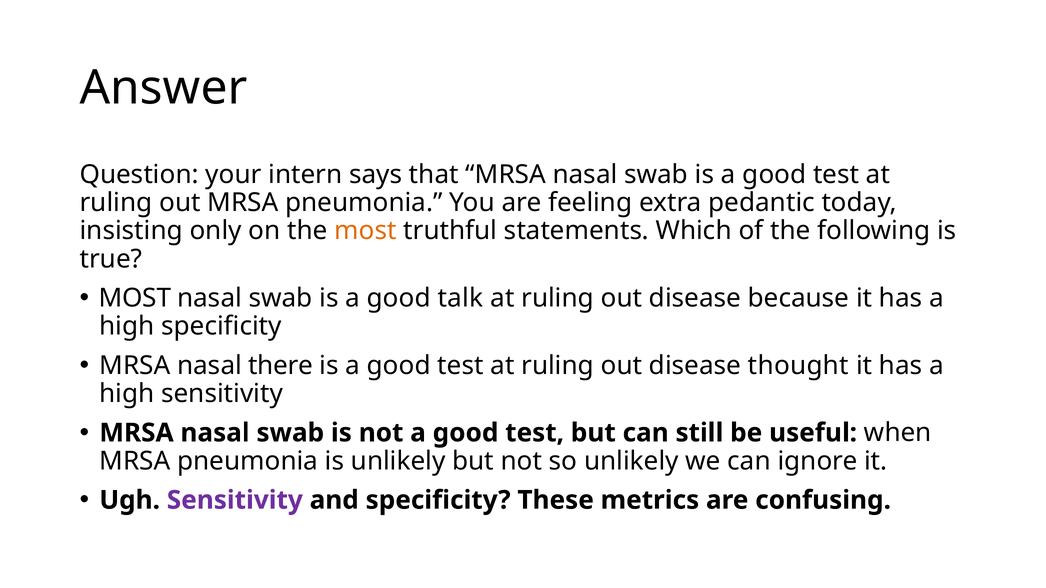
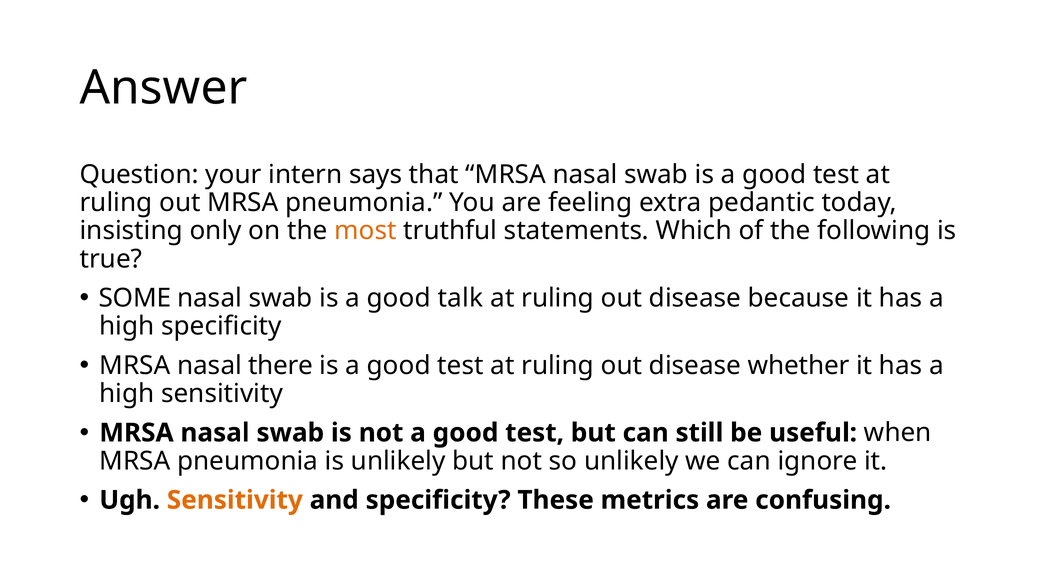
MOST: MOST -> SOME (135, 298)
thought: thought -> whether (799, 366)
Sensitivity colour: purple -> orange (235, 500)
